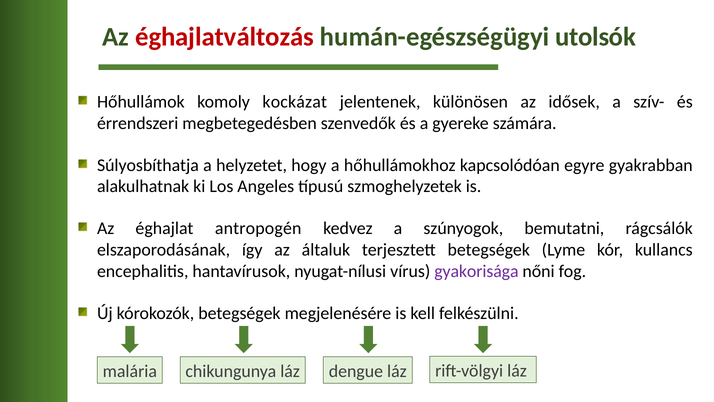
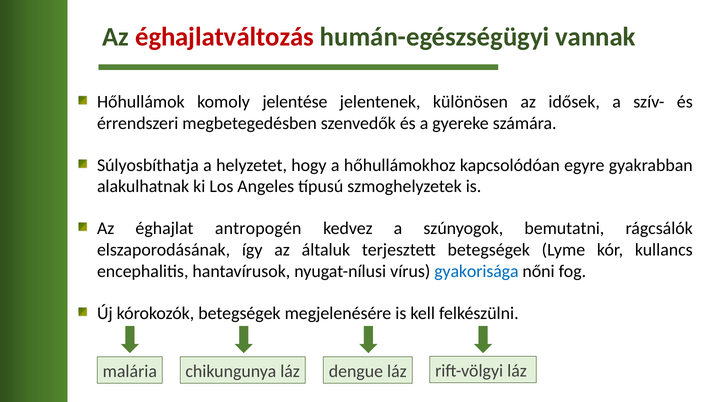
utolsók: utolsók -> vannak (595, 37)
kockázat: kockázat -> jelentése (295, 102)
gyakorisága colour: purple -> blue (476, 271)
